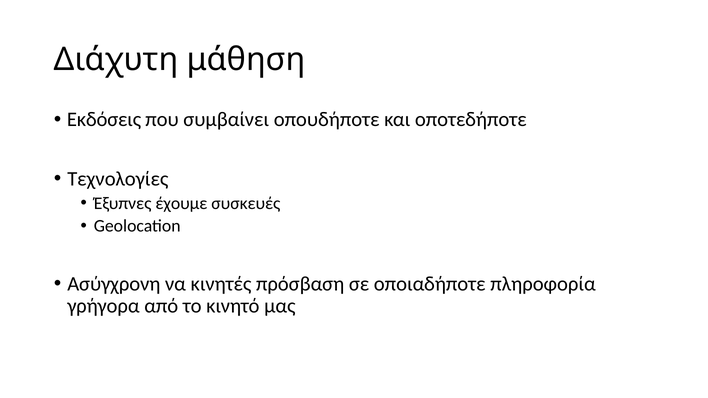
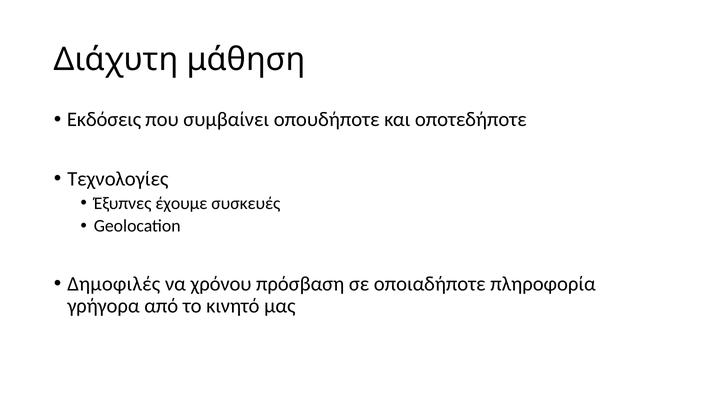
Ασύγχρονη: Ασύγχρονη -> Δημοφιλές (114, 284)
κινητές: κινητές -> χρόνου (221, 284)
